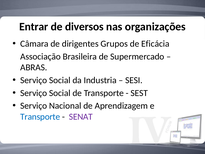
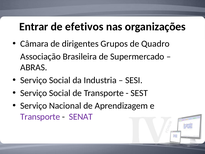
diversos: diversos -> efetivos (84, 27)
Eficácia: Eficácia -> Quadro (155, 44)
Transporte colour: blue -> purple (40, 117)
